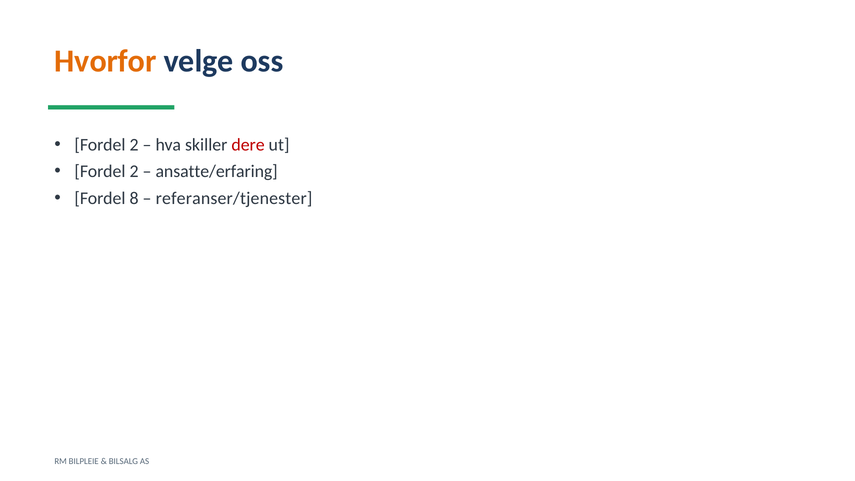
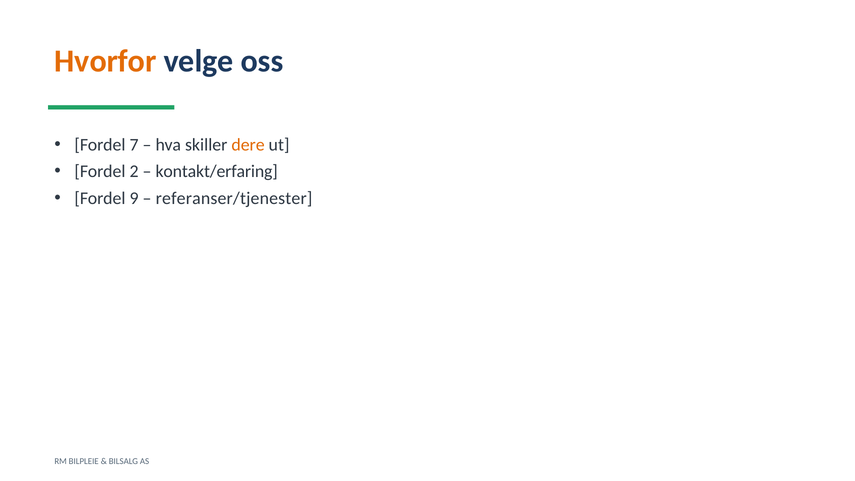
2: 2 -> 7 (134, 145)
dere colour: red -> orange (248, 145)
ansatte/erfaring: ansatte/erfaring -> kontakt/erfaring (217, 172)
8: 8 -> 9 (134, 198)
